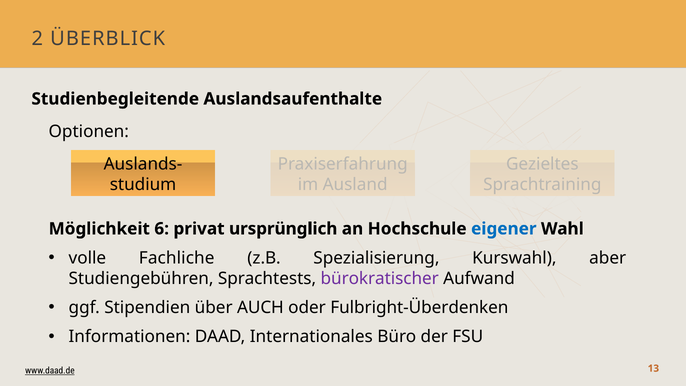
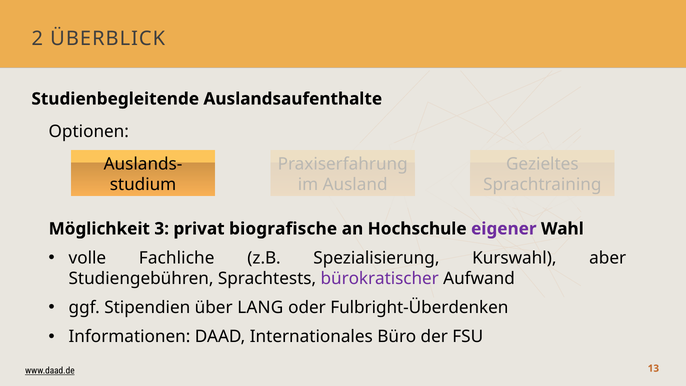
6: 6 -> 3 (162, 229)
ursprünglich: ursprünglich -> biografische (283, 229)
eigener colour: blue -> purple (504, 229)
AUCH: AUCH -> LANG (260, 308)
